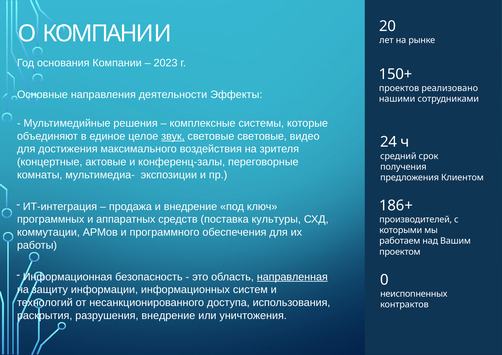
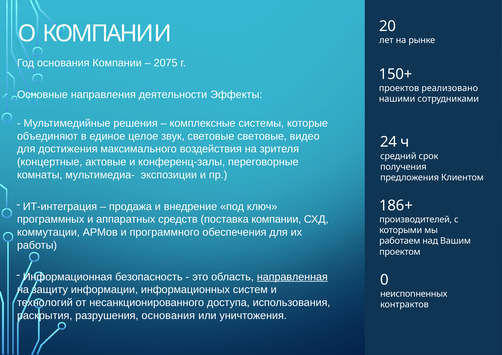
2023: 2023 -> 2075 (166, 63)
звук underline: present -> none (173, 136)
поставка культуры: культуры -> компании (276, 219)
разрушения внедрение: внедрение -> основания (168, 315)
